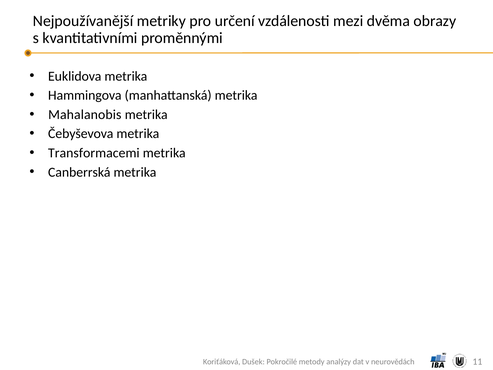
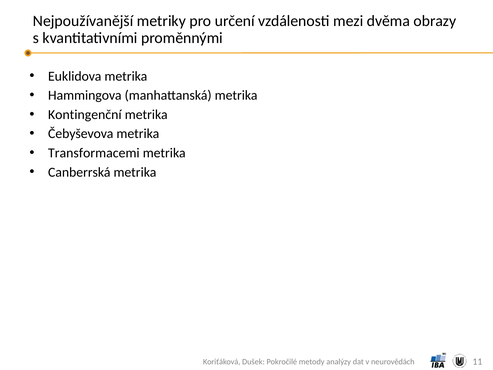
Mahalanobis: Mahalanobis -> Kontingenční (85, 115)
